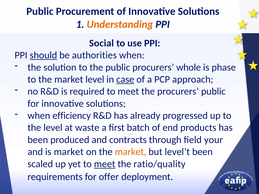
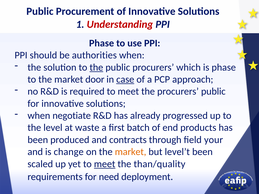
Understanding colour: orange -> red (120, 24)
Social: Social -> Phase (102, 43)
should underline: present -> none (43, 55)
the underline: none -> present (96, 67)
whole: whole -> which (189, 67)
market level: level -> door (95, 79)
efficiency: efficiency -> negotiate (72, 116)
is market: market -> change (69, 152)
ratio/quality: ratio/quality -> than/quality (160, 164)
offer: offer -> need (109, 177)
